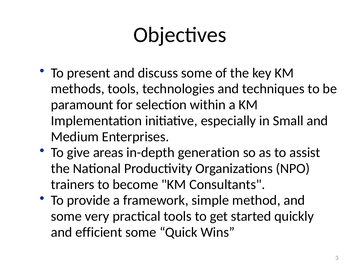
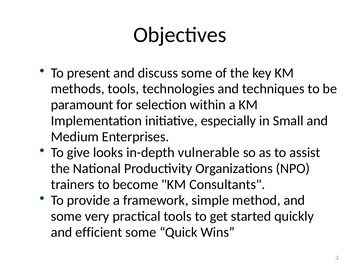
areas: areas -> looks (108, 153)
generation: generation -> vulnerable (209, 153)
